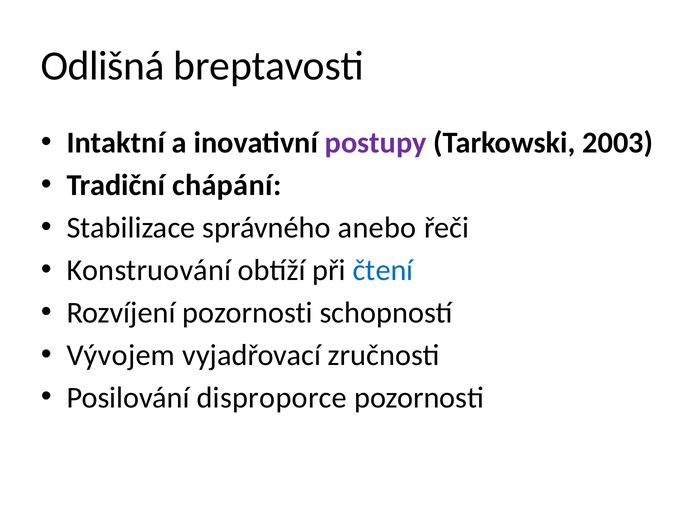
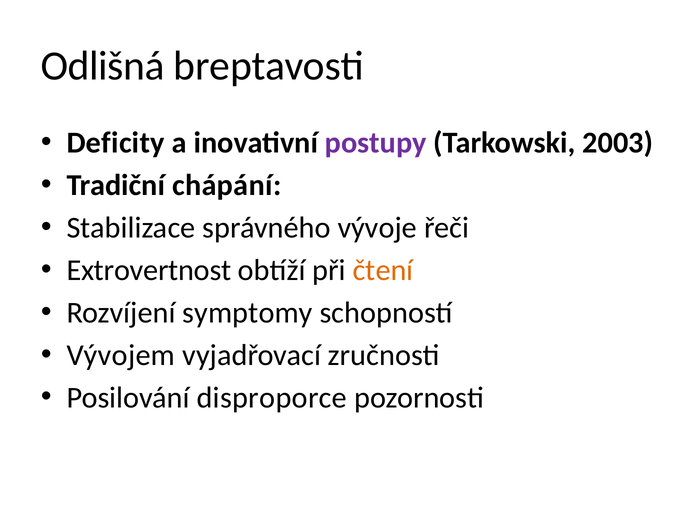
Intaktní: Intaktní -> Deficity (116, 143)
anebo: anebo -> vývoje (377, 228)
Konstruování: Konstruování -> Extrovertnost (149, 271)
čtení colour: blue -> orange (383, 271)
Rozvíjení pozornosti: pozornosti -> symptomy (247, 313)
